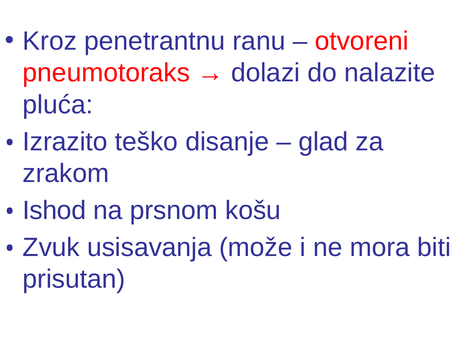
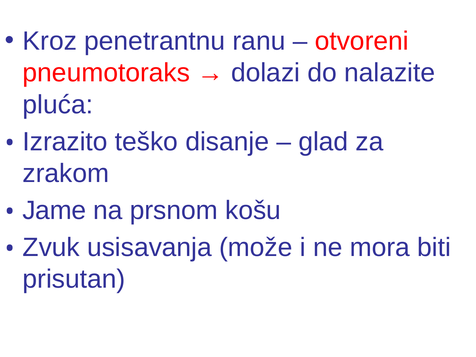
Ishod: Ishod -> Jame (54, 210)
